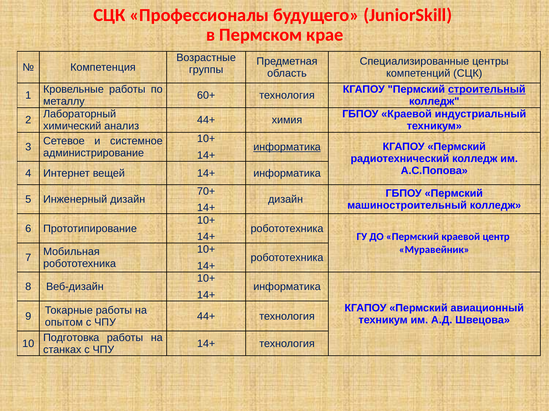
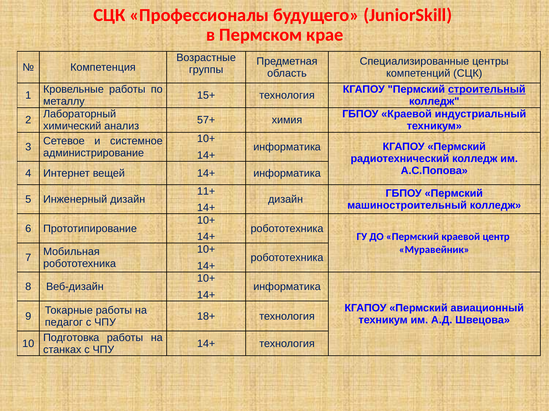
60+: 60+ -> 15+ (206, 96)
44+: 44+ -> 57+ (206, 120)
информатика underline: present -> none (287, 147)
70+: 70+ -> 11+ (206, 192)
44+: 44+ -> 18+ (206, 317)
опытом: опытом -> педагог (64, 323)
